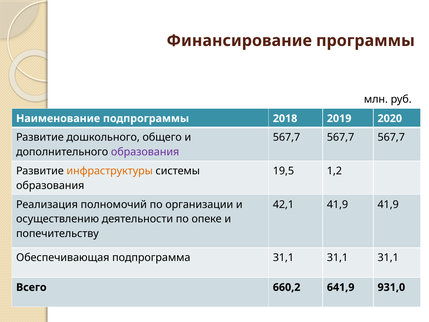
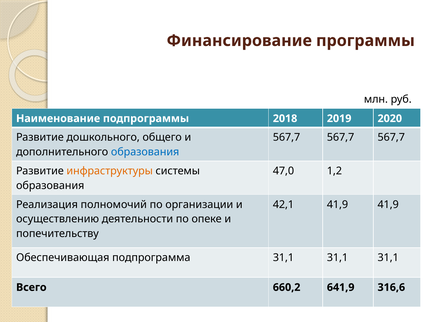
образования colour: purple -> blue (145, 152)
19,5: 19,5 -> 47,0 (283, 171)
931,0: 931,0 -> 316,6 (391, 287)
